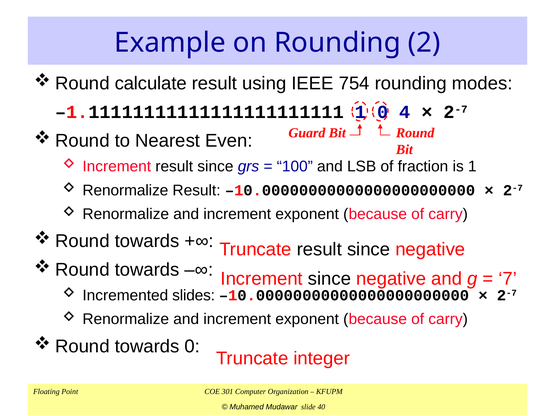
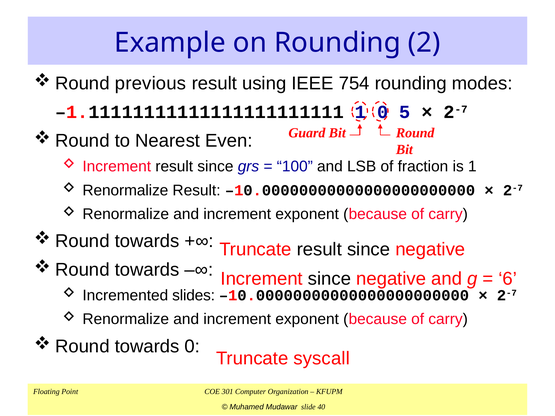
calculate: calculate -> previous (151, 84)
4: 4 -> 5 (405, 112)
7: 7 -> 6 (508, 279)
integer: integer -> syscall (322, 359)
